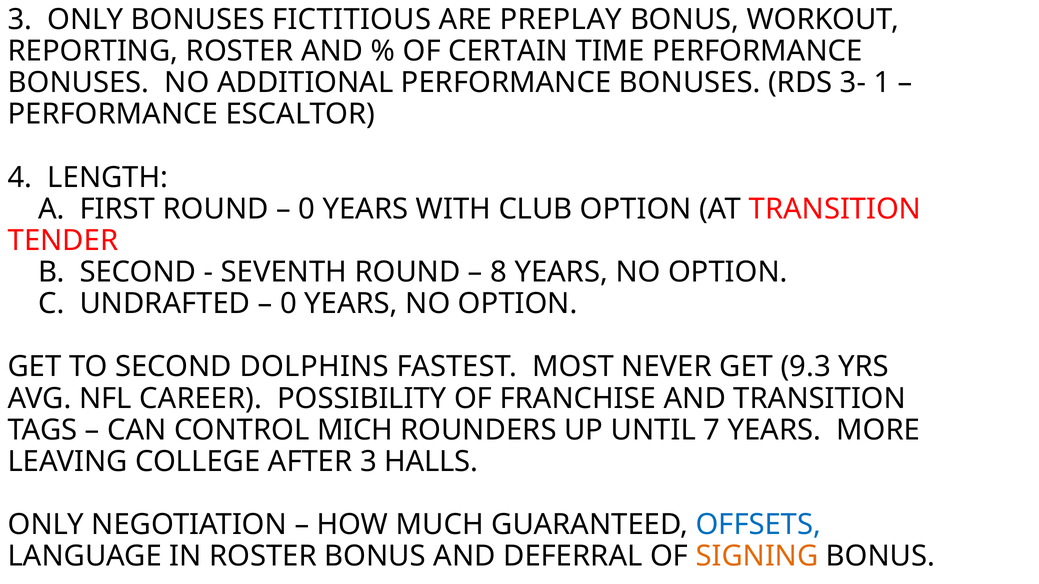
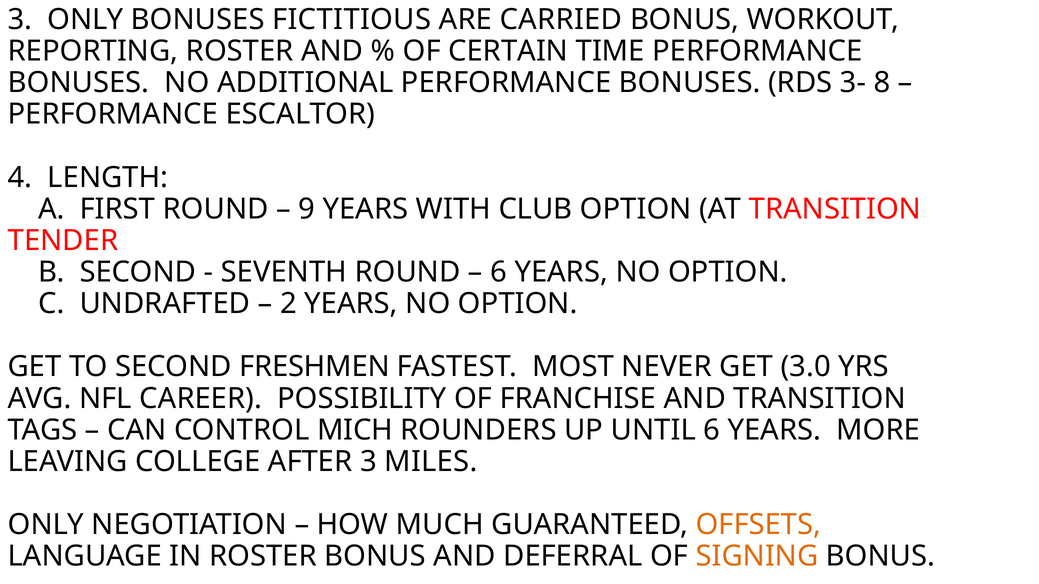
PREPLAY: PREPLAY -> CARRIED (561, 20)
1: 1 -> 8 (882, 83)
0: 0 -> 9 (307, 209)
8: 8 -> 6 (499, 272)
0: 0 -> 2 (288, 304)
DOLPHINS: DOLPHINS -> FRESHMEN (315, 367)
9.3: 9.3 -> 3.0 (806, 367)
UNTIL 7: 7 -> 6 (712, 430)
HALLS: HALLS -> MILES (431, 462)
OFFSETS colour: blue -> orange (758, 525)
